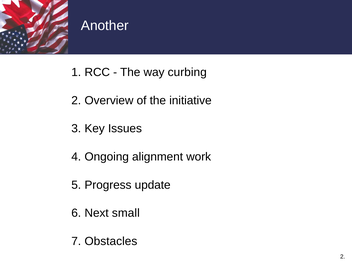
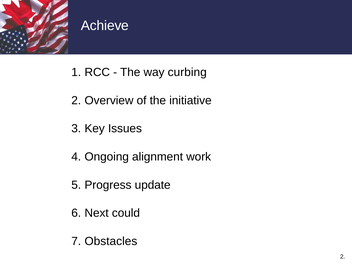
Another: Another -> Achieve (105, 26)
small: small -> could (126, 213)
